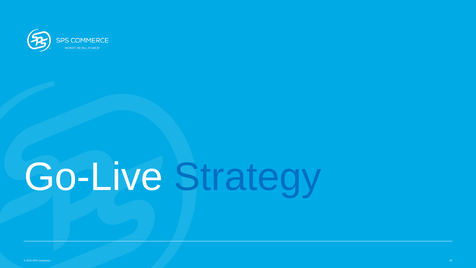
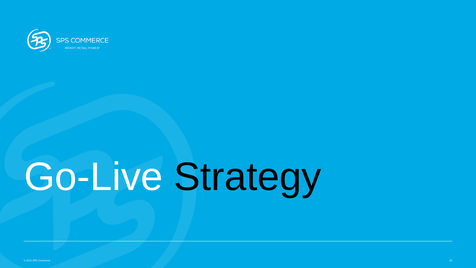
Strategy colour: blue -> black (248, 177)
